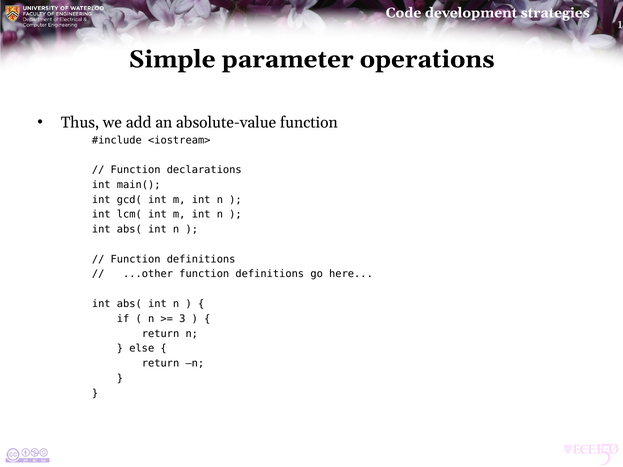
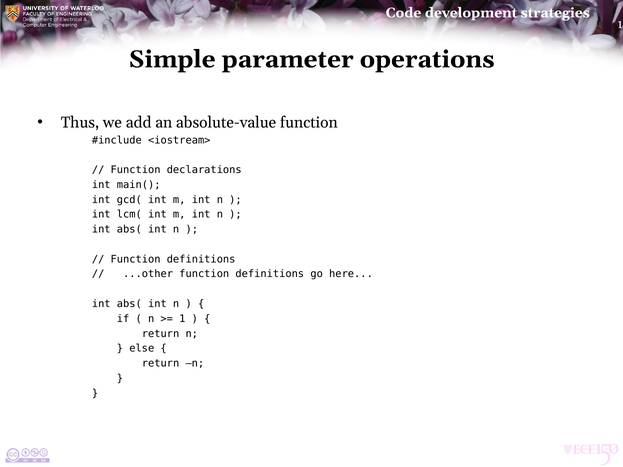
3: 3 -> 1 (182, 319)
